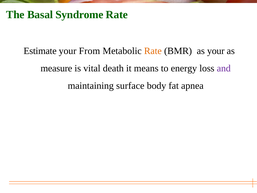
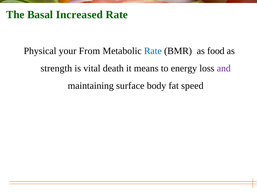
Syndrome: Syndrome -> Increased (79, 15)
Estimate: Estimate -> Physical (40, 51)
Rate colour: orange -> blue (153, 51)
as your: your -> food (216, 51)
measure: measure -> strength (56, 68)
apnea: apnea -> speed (192, 86)
